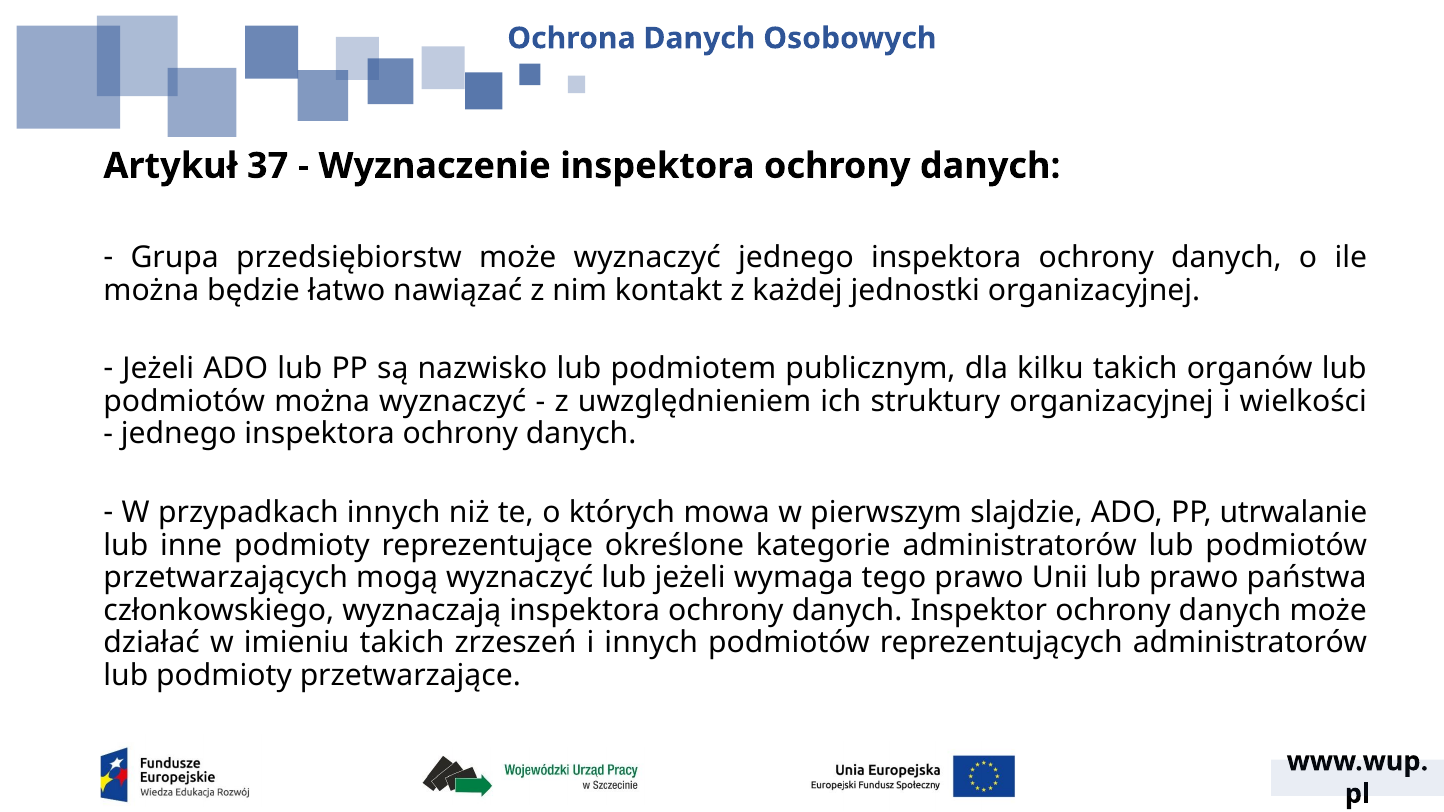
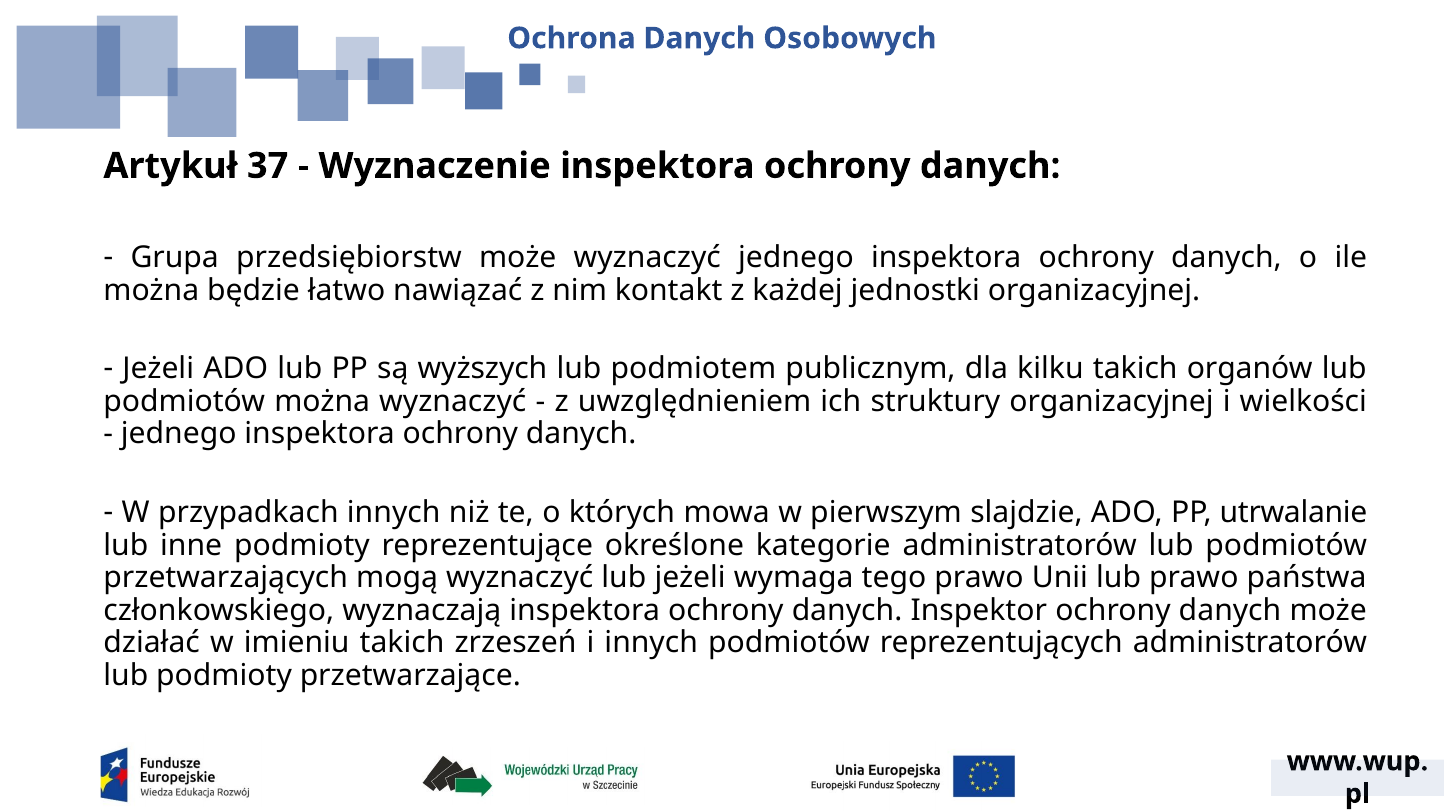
nazwisko: nazwisko -> wyższych (482, 369)
